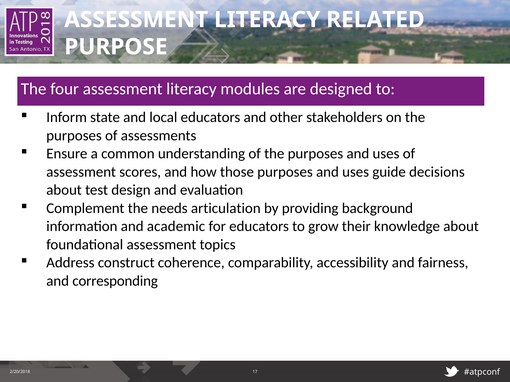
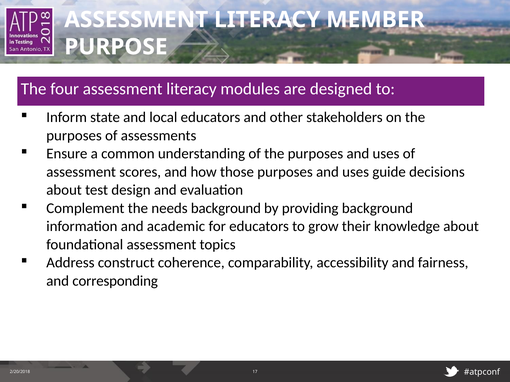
RELATED: RELATED -> MEMBER (375, 20)
needs articulation: articulation -> background (226, 208)
